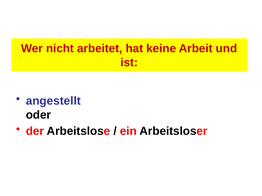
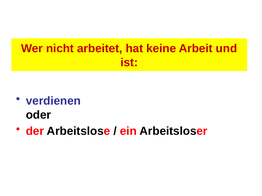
angestellt: angestellt -> verdienen (53, 101)
